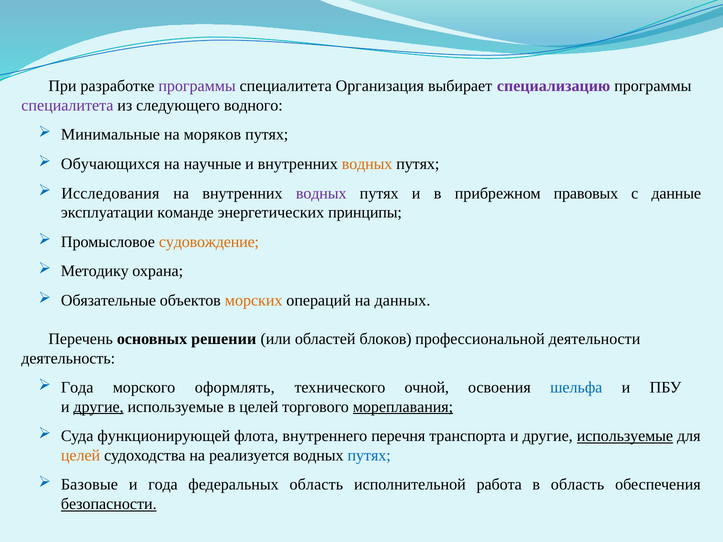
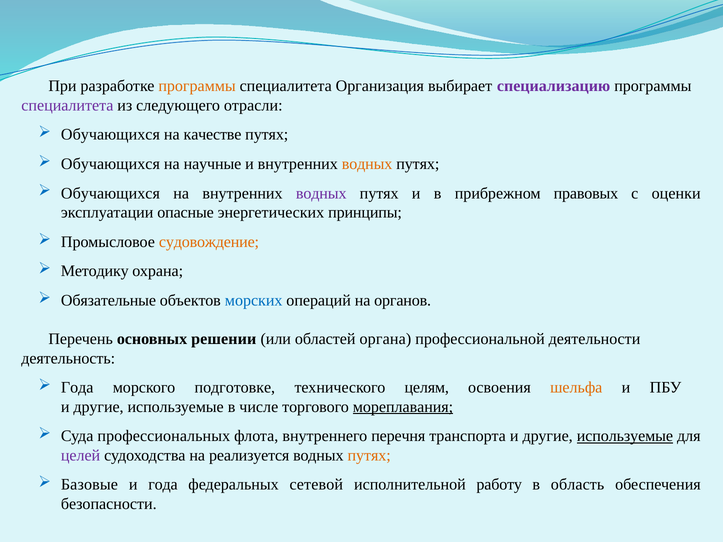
программы colour: purple -> orange (197, 86)
водного: водного -> отрасли (253, 105)
Минимальные: Минимальные -> Обучающихся (110, 135)
моряков: моряков -> качестве (213, 135)
Исследования: Исследования -> Обучающихся (110, 193)
данные: данные -> оценки (676, 193)
команде: команде -> опасные (186, 213)
морских colour: orange -> blue (254, 301)
данных: данных -> органов (403, 301)
блоков: блоков -> органа (385, 339)
оформлять: оформлять -> подготовке (235, 388)
очной: очной -> целям (427, 388)
шельфа colour: blue -> orange (576, 388)
другие underline: present -> none (99, 407)
в целей: целей -> числе (259, 407)
функционирующей: функционирующей -> профессиональных (164, 436)
целей colour: orange -> purple (81, 456)
путях colour: blue -> orange (369, 456)
федеральных область: область -> сетевой (316, 485)
работа: работа -> работу (499, 485)
безопасности underline: present -> none (109, 504)
